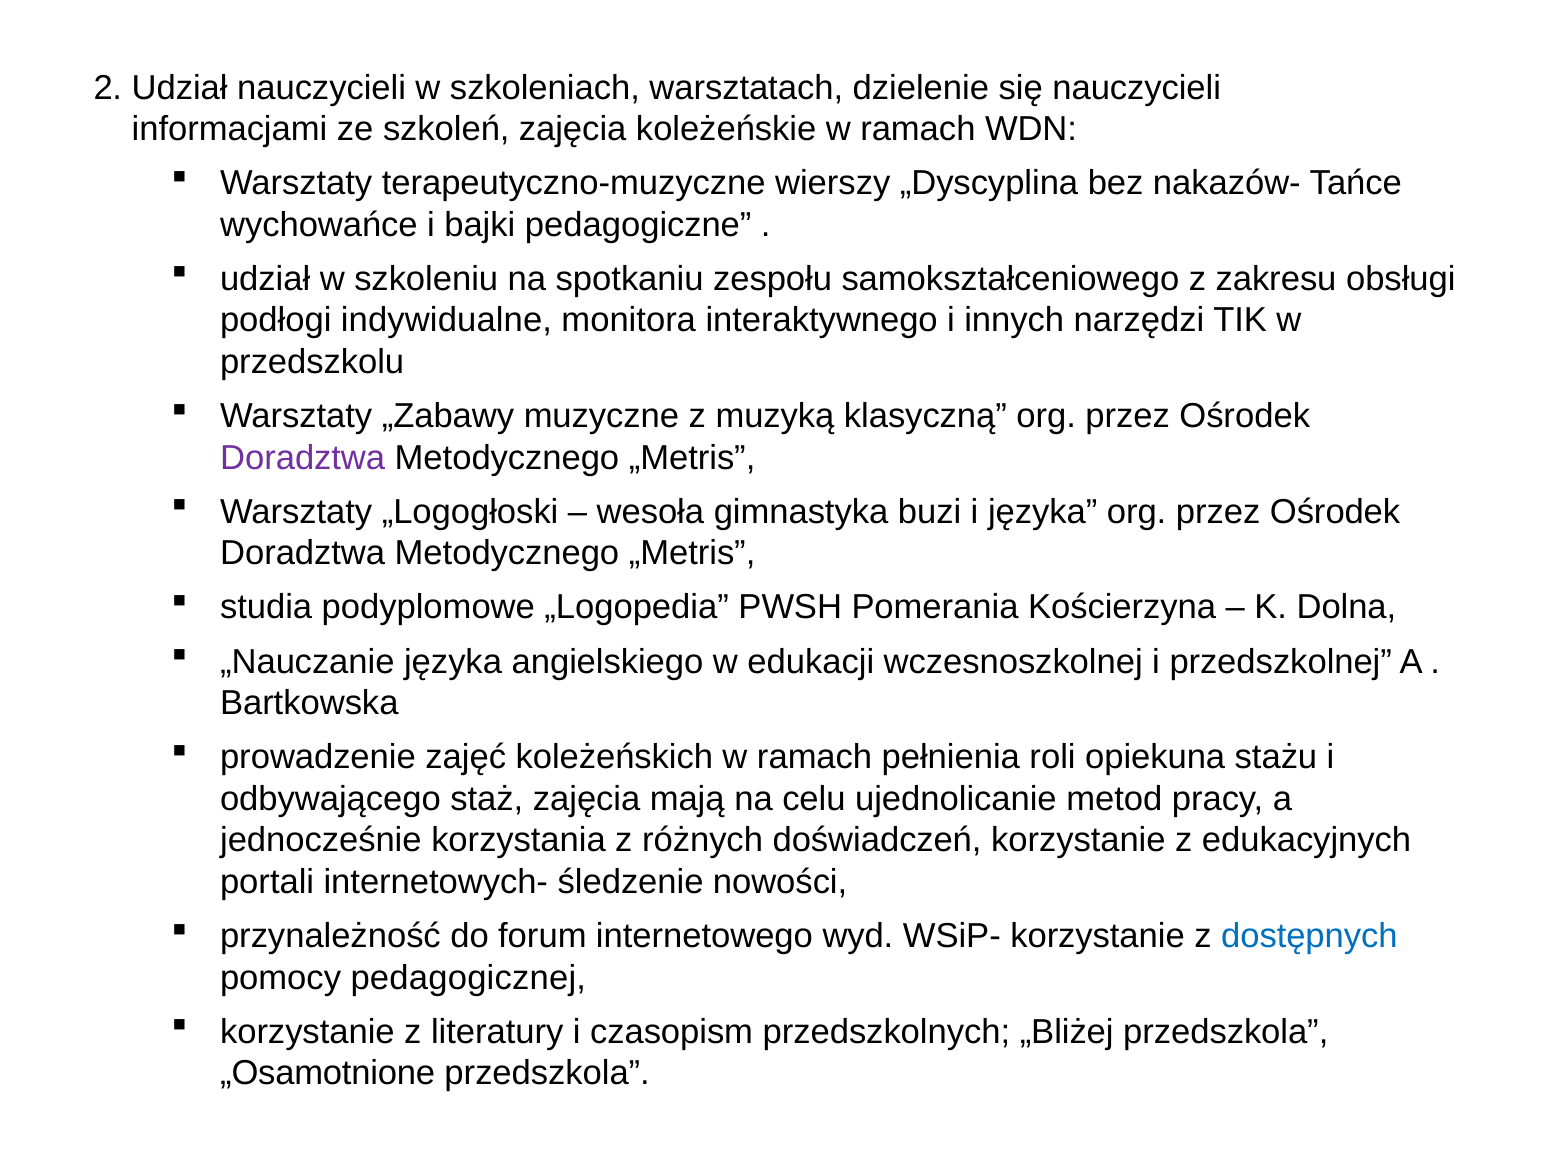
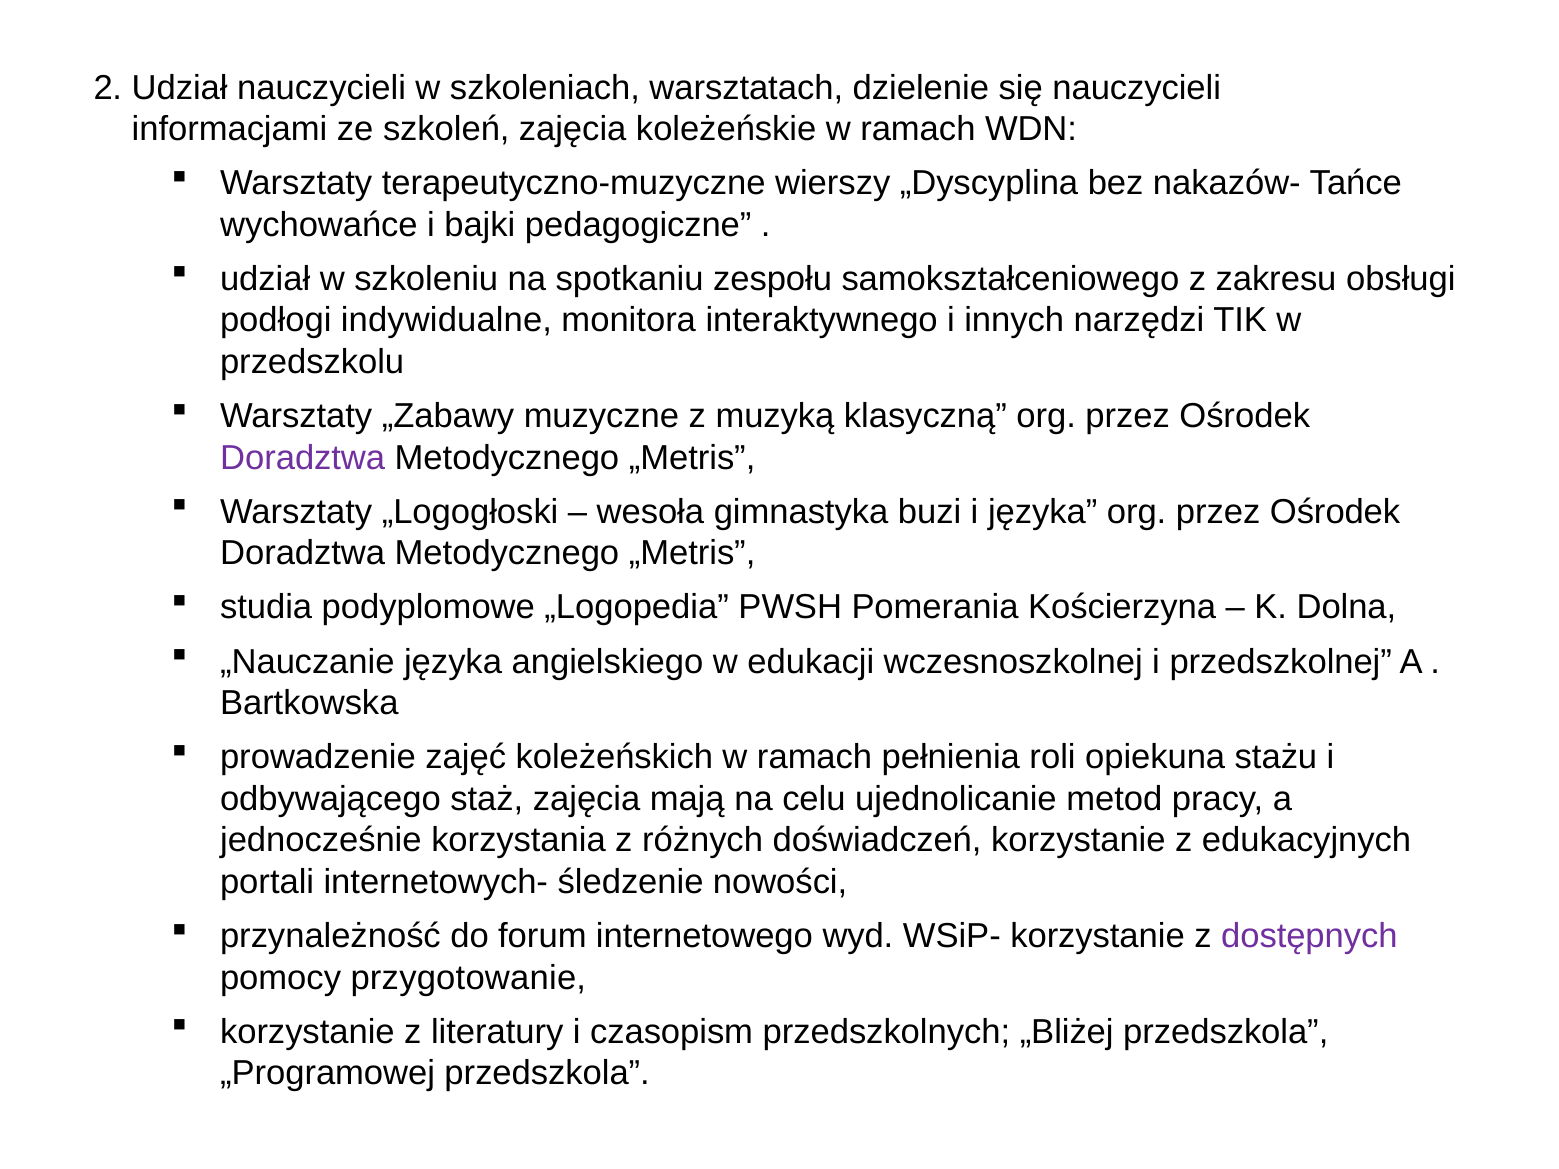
dostępnych colour: blue -> purple (1309, 936)
pedagogicznej: pedagogicznej -> przygotowanie (468, 978)
„Osamotnione: „Osamotnione -> „Programowej (328, 1074)
